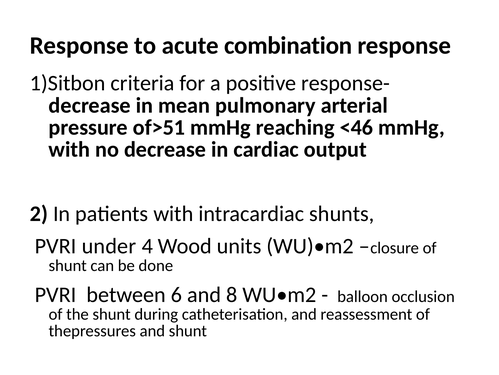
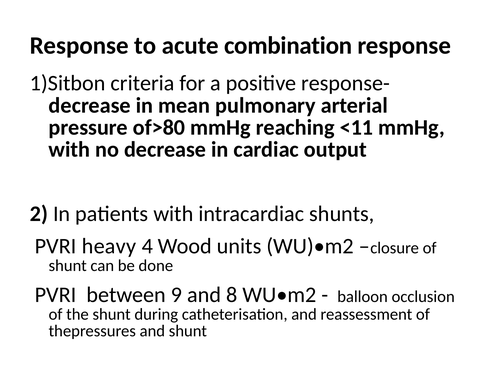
of>51: of>51 -> of>80 (159, 127)
<46: <46 -> <11 (356, 127)
under: under -> heavy (109, 246)
6: 6 -> 9 (177, 294)
